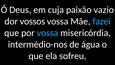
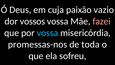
fazei colour: light blue -> pink (102, 21)
intermédio-nos: intermédio-nos -> promessas-nos (38, 44)
água: água -> toda (90, 44)
